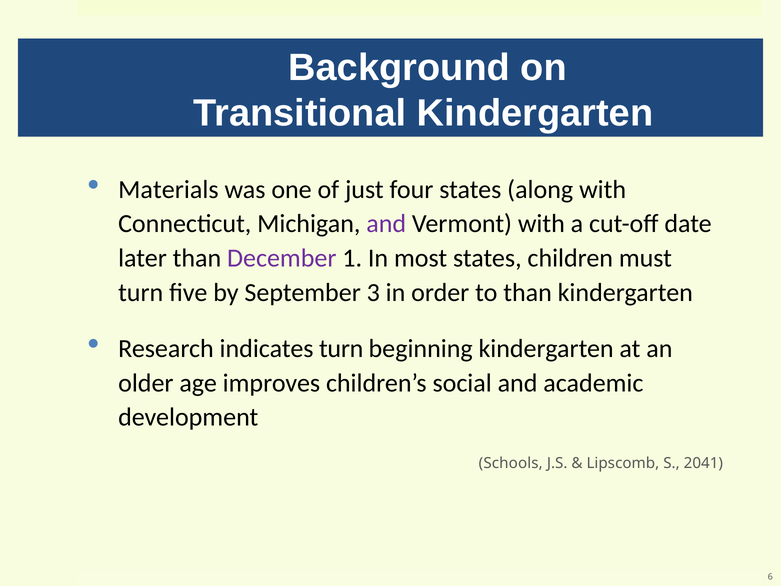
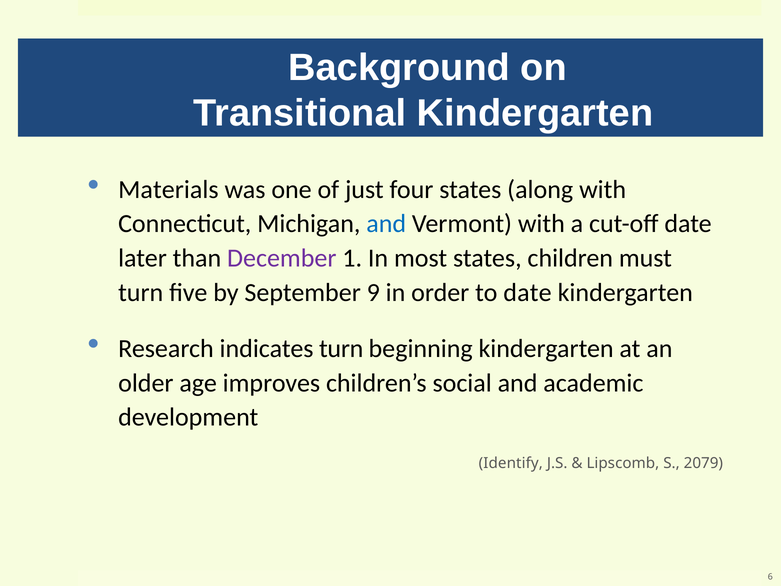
and colour: purple -> blue (386, 224)
3: 3 -> 9 (373, 292)
to than: than -> date (527, 292)
Schools: Schools -> Identify (511, 463)
2041: 2041 -> 2079 (703, 463)
